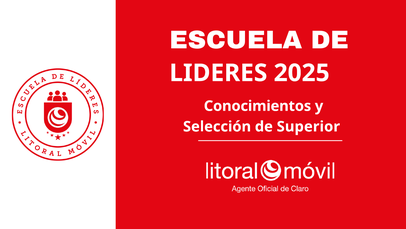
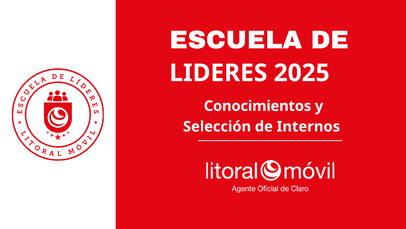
Superior: Superior -> Internos (308, 126)
